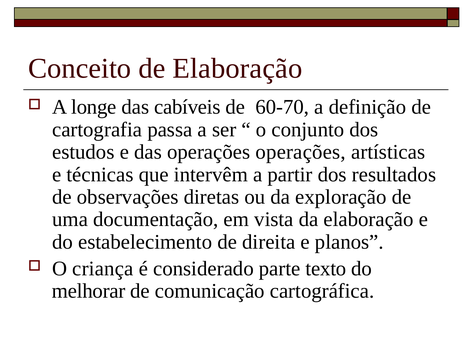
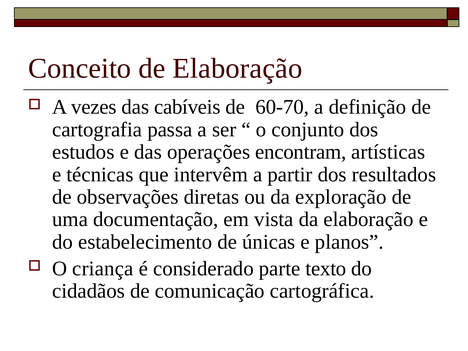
longe: longe -> vezes (94, 107)
operações operações: operações -> encontram (301, 152)
direita: direita -> únicas (269, 242)
melhorar: melhorar -> cidadãos (88, 291)
